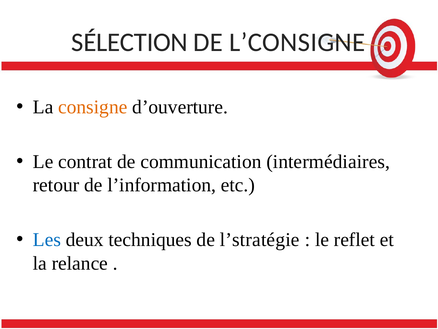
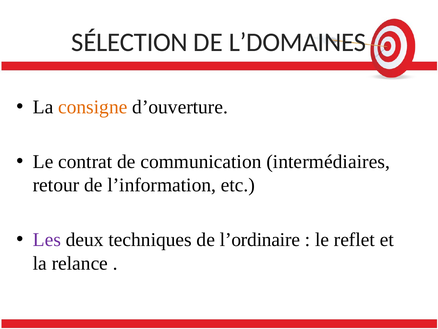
L’CONSIGNE: L’CONSIGNE -> L’DOMAINES (297, 42)
Les colour: blue -> purple (47, 239)
l’stratégie: l’stratégie -> l’ordinaire (260, 239)
